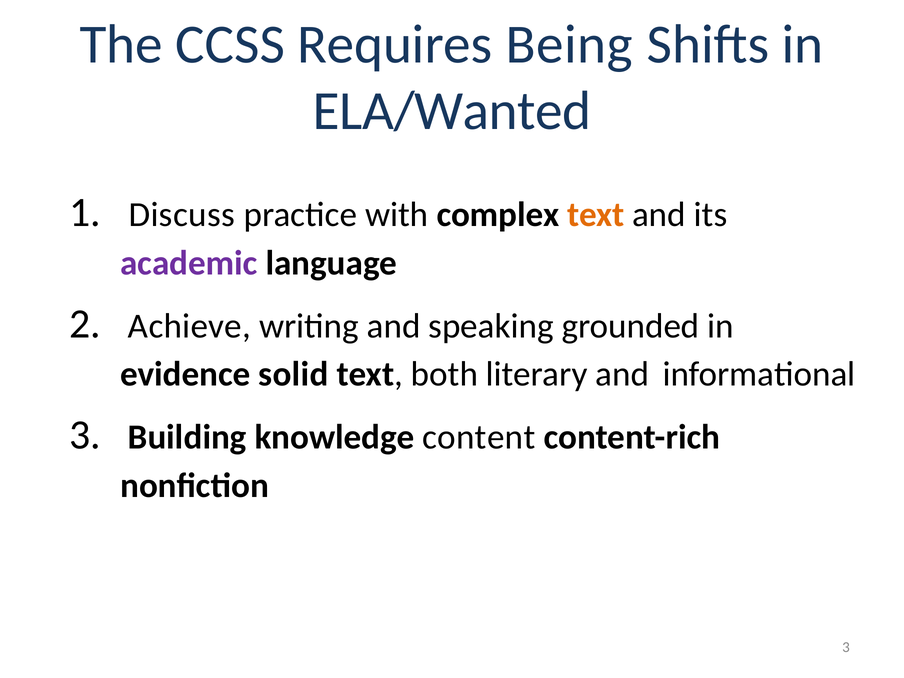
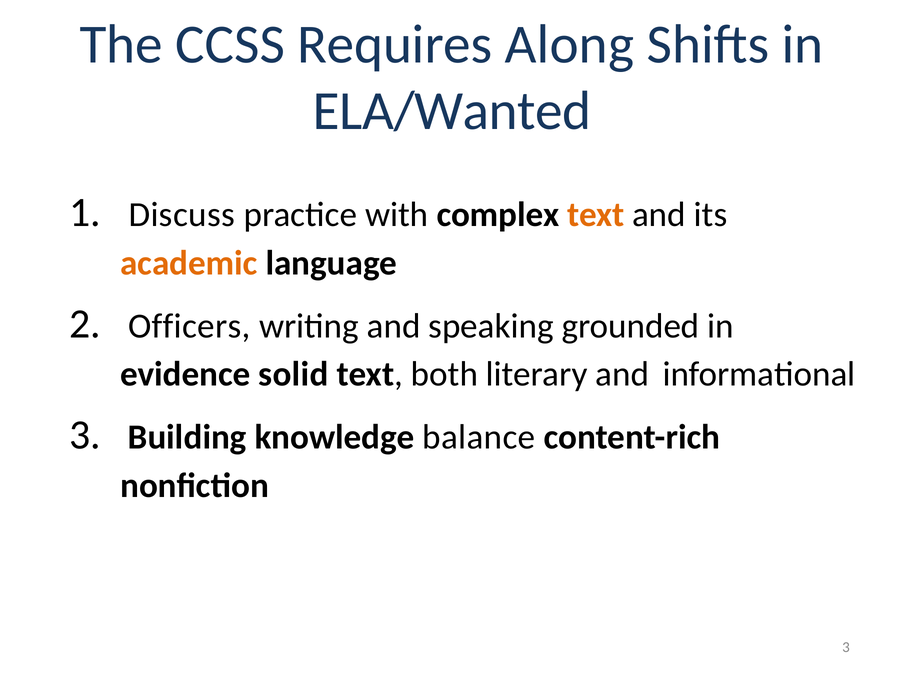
Being: Being -> Along (569, 45)
academic colour: purple -> orange (189, 263)
Achieve: Achieve -> Officers (189, 326)
content: content -> balance (479, 437)
